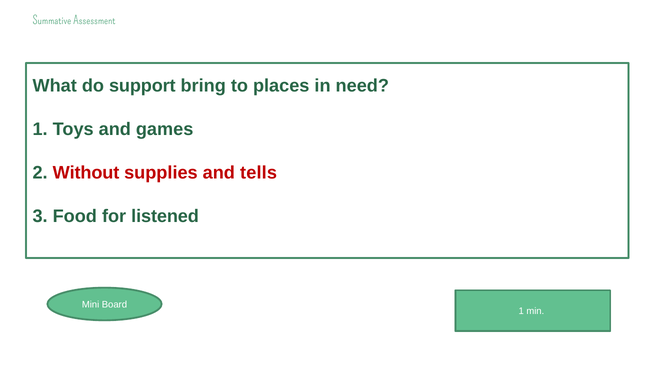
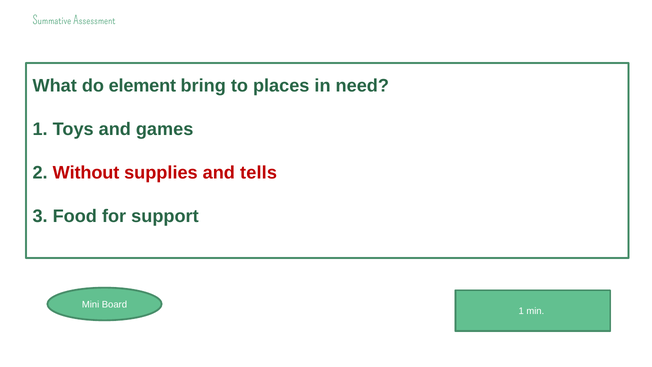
support: support -> element (142, 86)
listened: listened -> support (165, 216)
